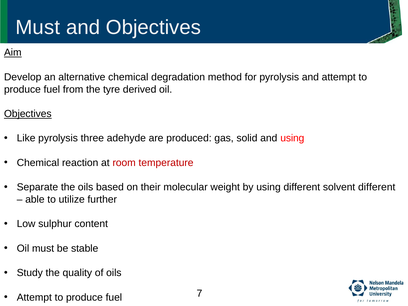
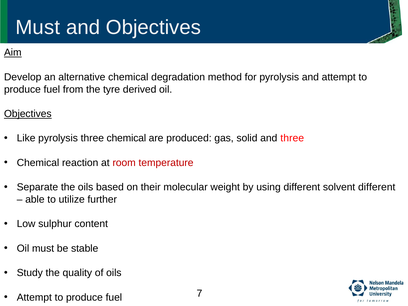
three adehyde: adehyde -> chemical (126, 138)
and using: using -> three (292, 138)
